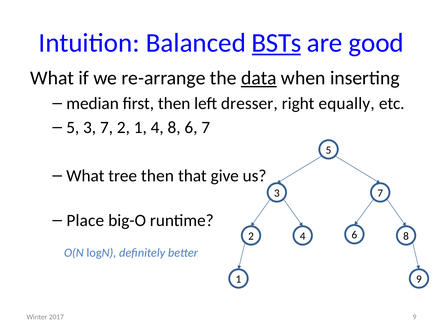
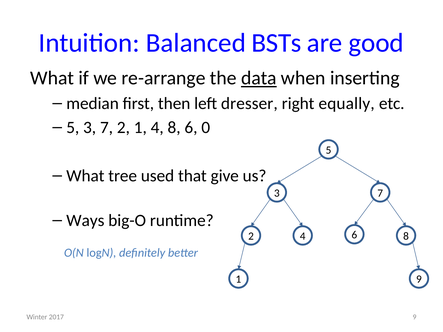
BSTs underline: present -> none (277, 43)
6 7: 7 -> 0 (206, 128)
tree then: then -> used (158, 176)
Place: Place -> Ways (85, 221)
